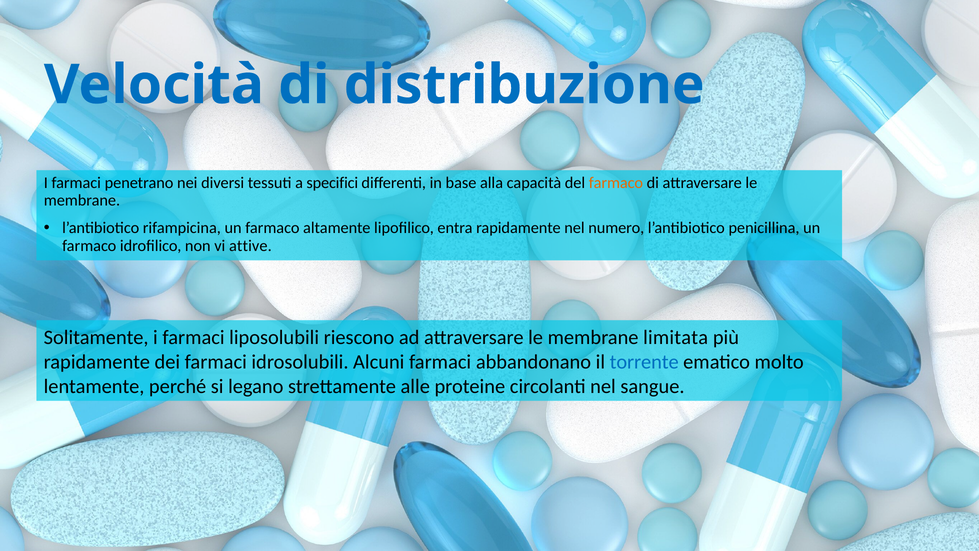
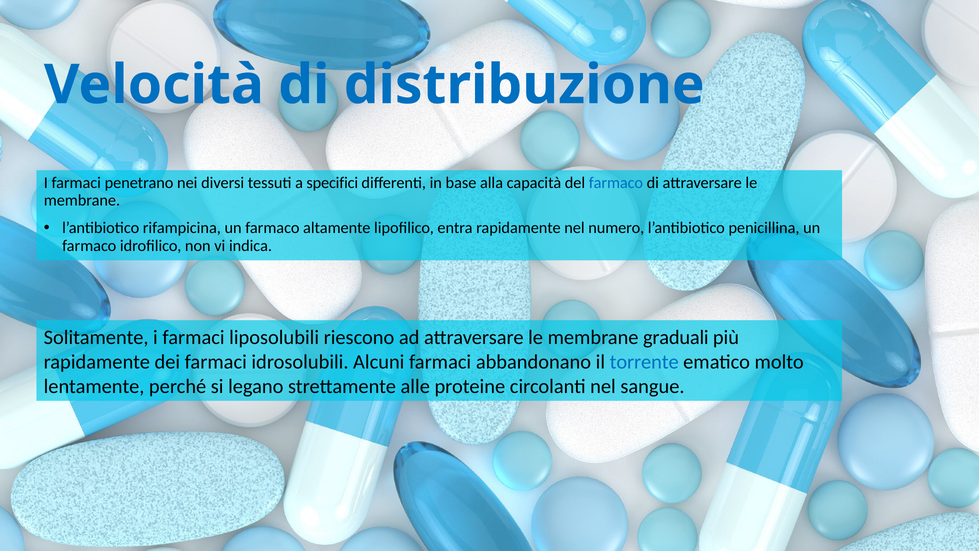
farmaco colour: orange -> blue (616, 183)
attive: attive -> indica (251, 246)
limitata: limitata -> graduali (676, 337)
